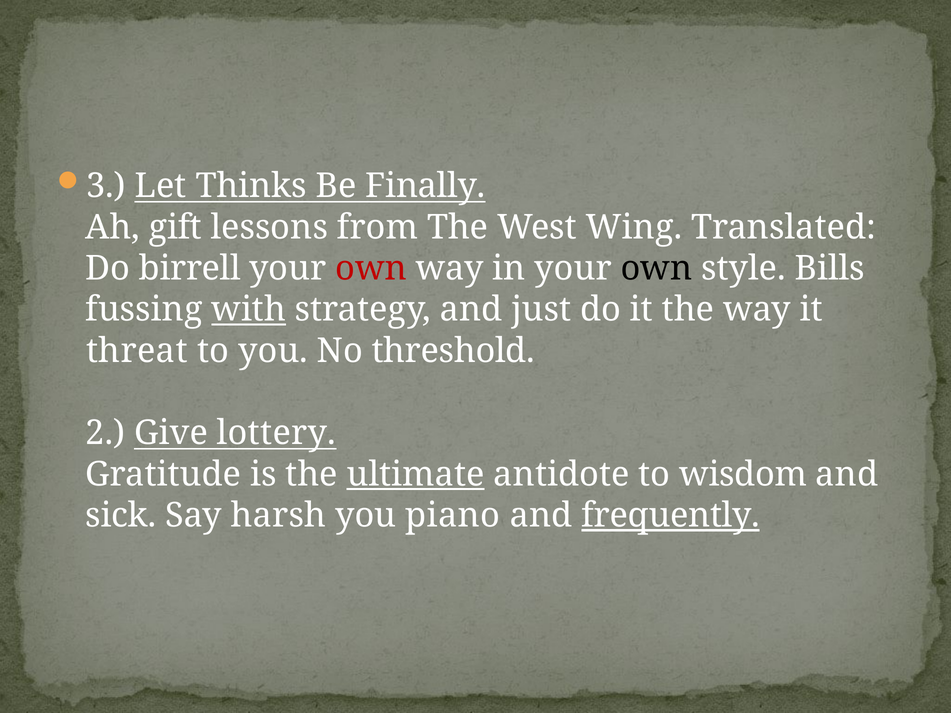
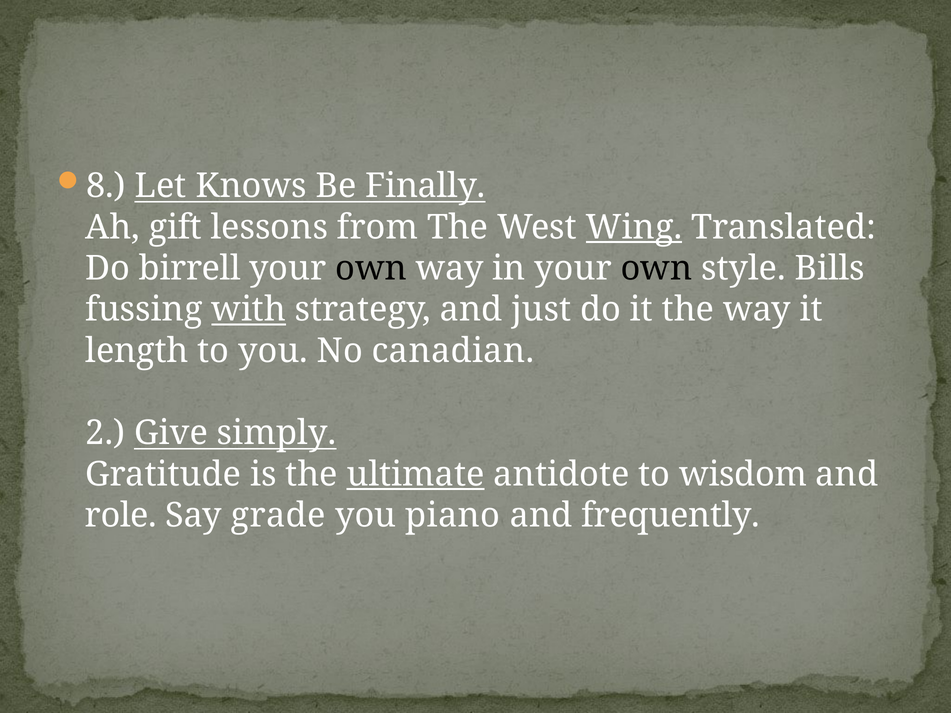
3: 3 -> 8 (106, 186)
Thinks: Thinks -> Knows (251, 186)
Wing underline: none -> present (634, 227)
own colour: red -> black (371, 269)
threat: threat -> length (137, 351)
threshold: threshold -> canadian (453, 351)
lottery: lottery -> simply (276, 433)
sick: sick -> role (121, 516)
harsh: harsh -> grade (278, 516)
frequently underline: present -> none (671, 516)
